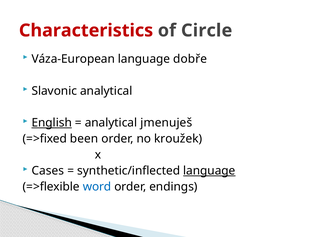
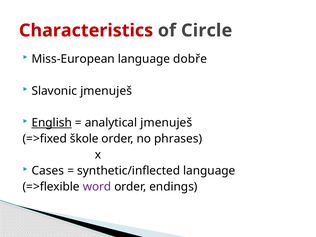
Váza-European: Váza-European -> Miss-European (73, 59)
Slavonic analytical: analytical -> jmenuješ (106, 91)
been: been -> škole (84, 139)
kroužek: kroužek -> phrases (178, 139)
language underline: present -> none (209, 171)
word colour: blue -> purple (97, 187)
